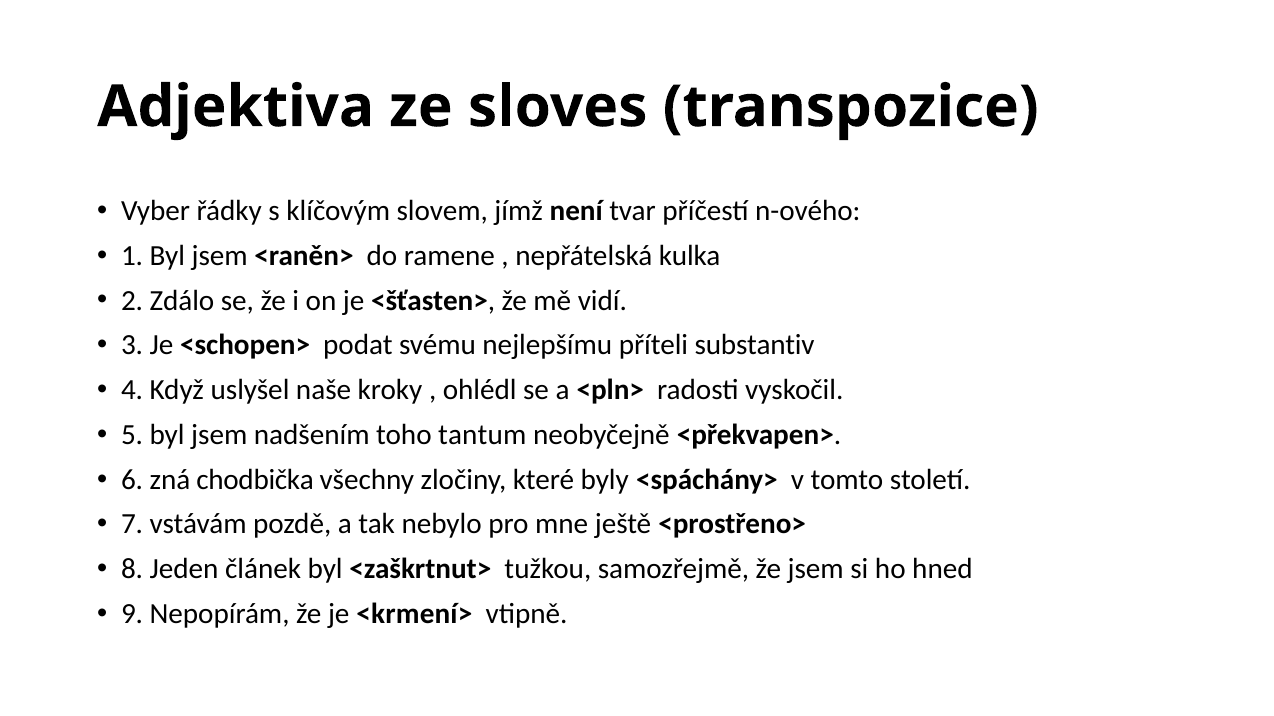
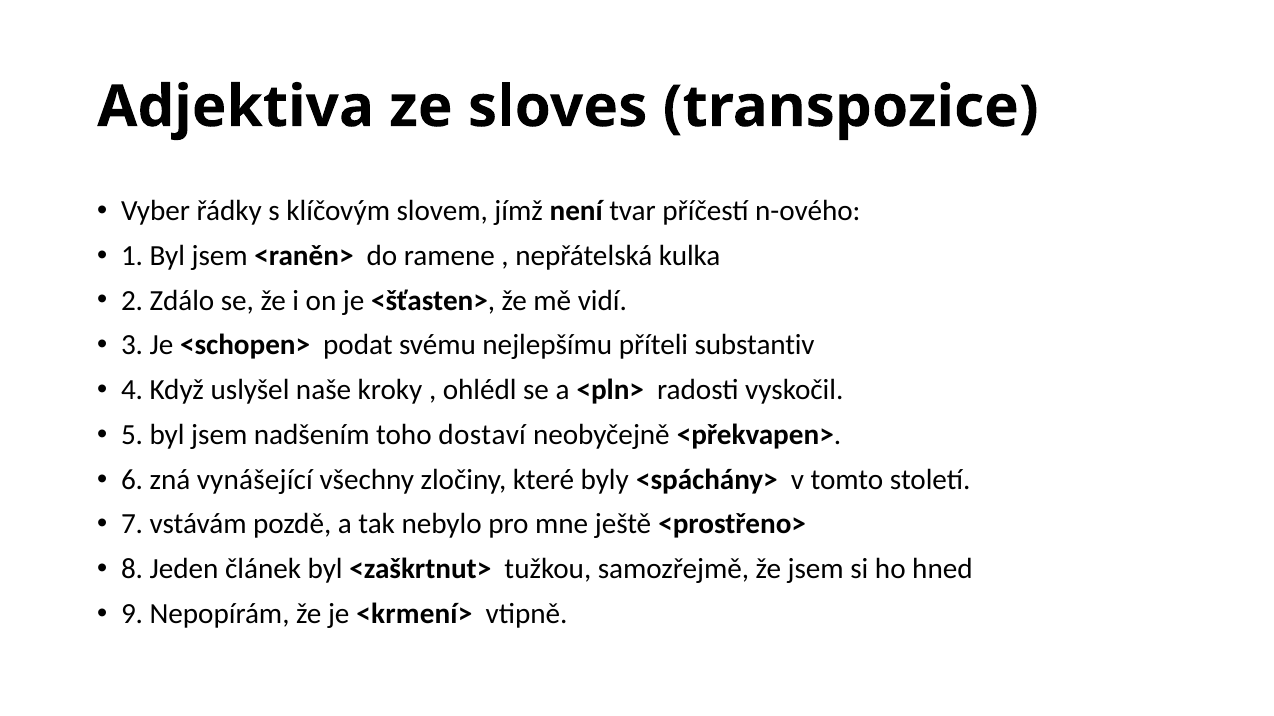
tantum: tantum -> dostaví (482, 435)
chodbička: chodbička -> vynášející (255, 480)
